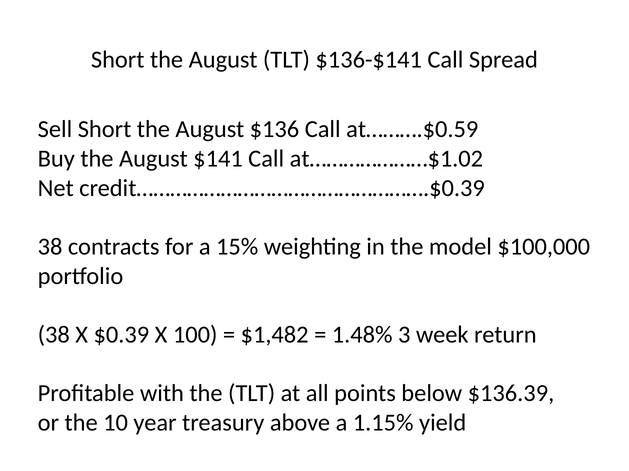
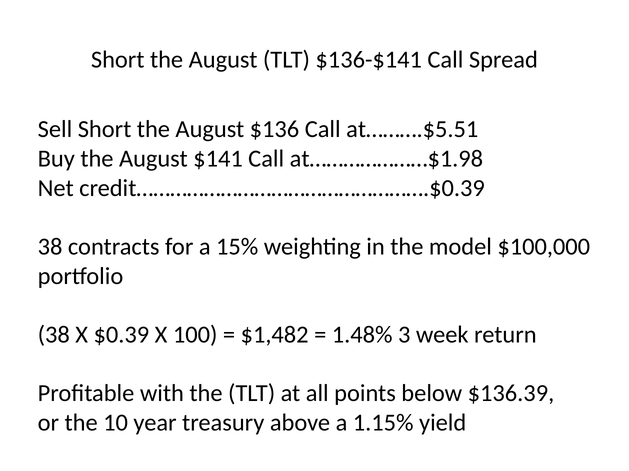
at……….$0.59: at……….$0.59 -> at……….$5.51 (412, 130)
at…………………$1.02: at…………………$1.02 -> at…………………$1.98 (386, 159)
